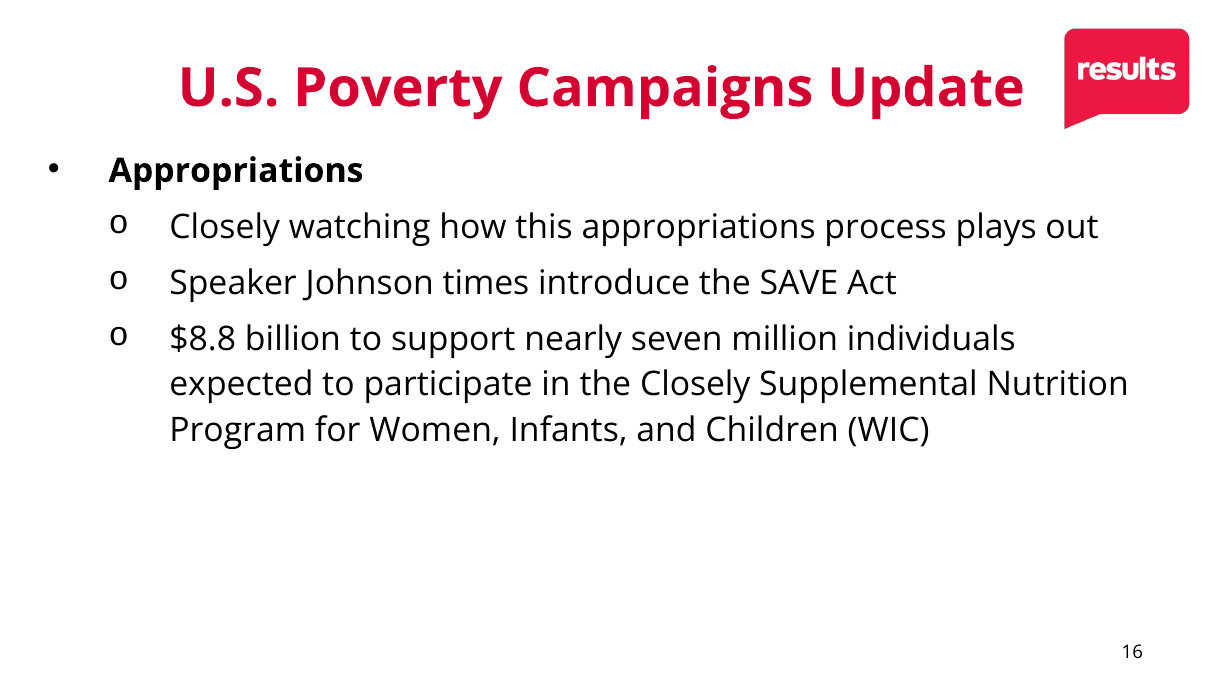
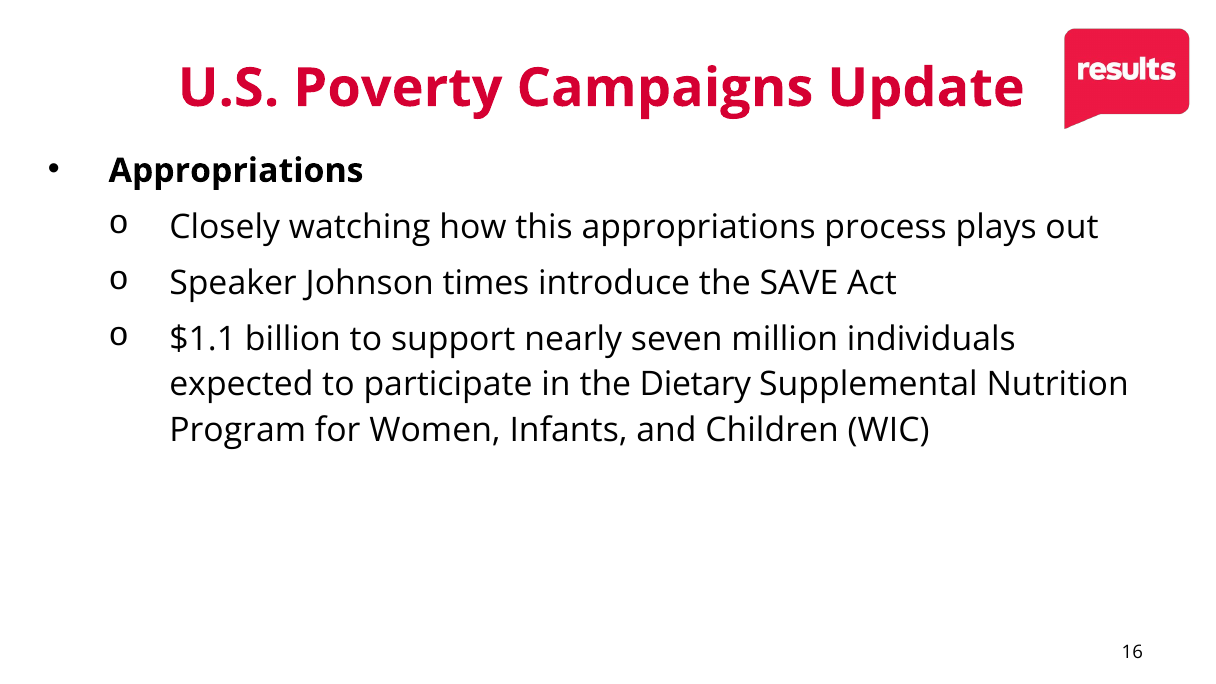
$8.8: $8.8 -> $1.1 (203, 339)
the Closely: Closely -> Dietary (695, 385)
